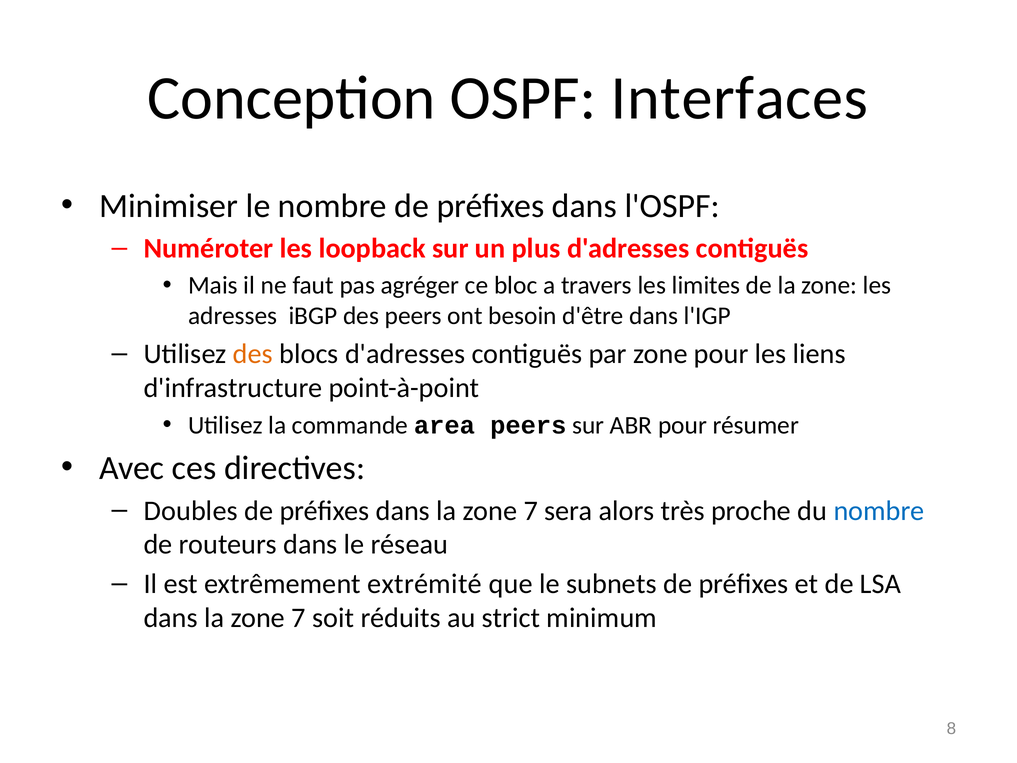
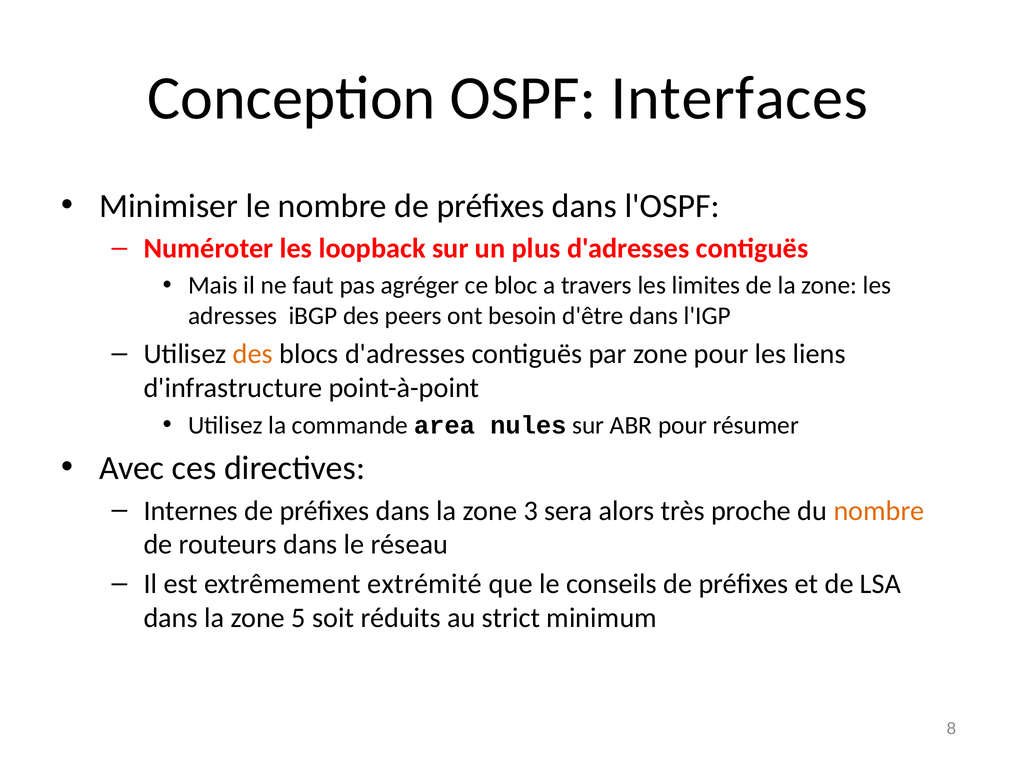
area peers: peers -> nules (528, 425)
Doubles: Doubles -> Internes (191, 511)
7: 7 -> 3 (531, 511)
nombre colour: blue -> orange (879, 511)
subnets: subnets -> conseils (611, 584)
7: 7 -> 5 (299, 618)
